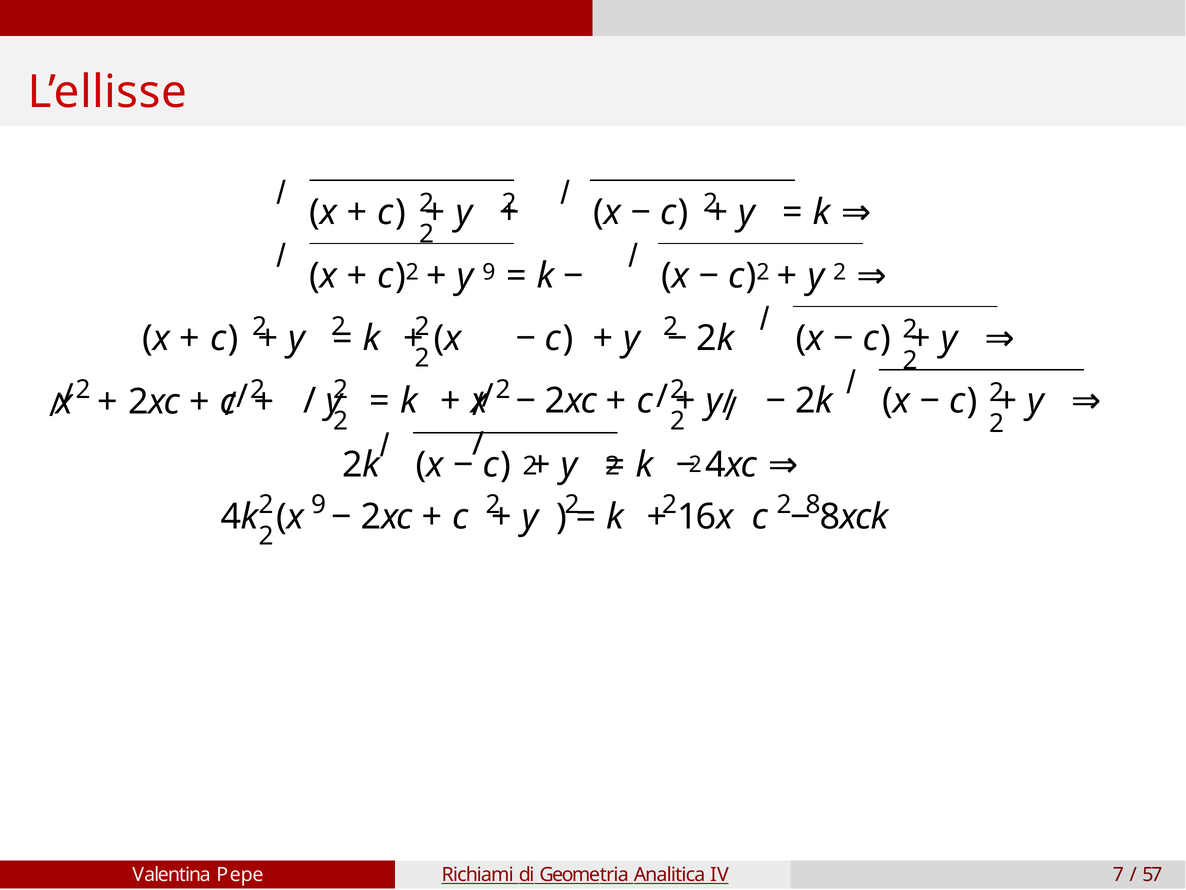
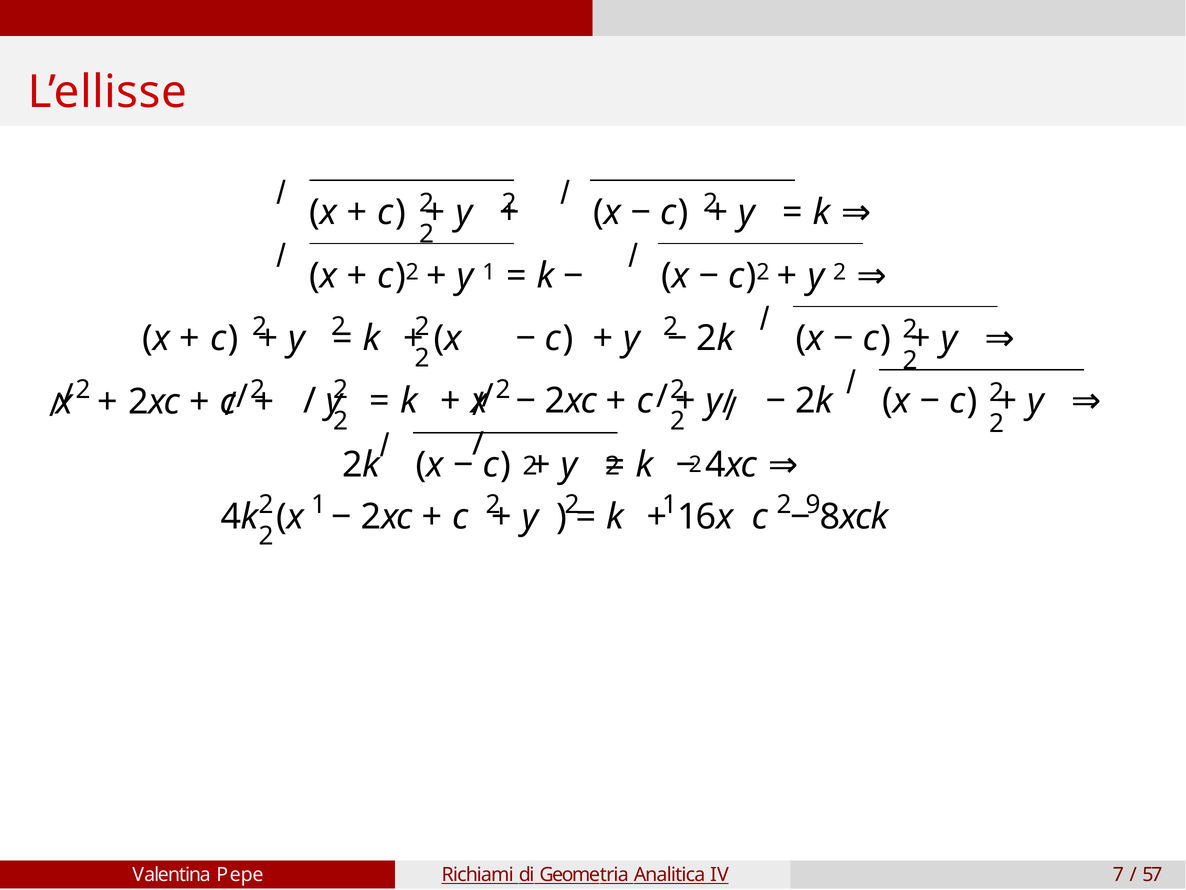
y 9: 9 -> 1 (489, 273)
9: 9 -> 1 (319, 505)
2: 2 -> 1 (670, 505)
8: 8 -> 9 (813, 505)
